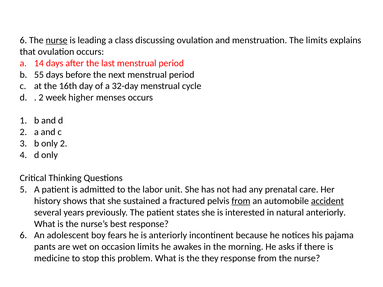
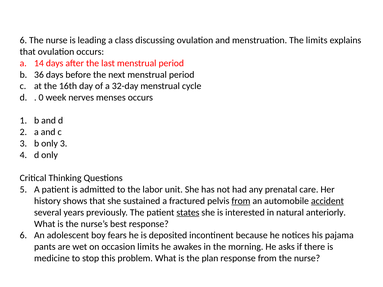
nurse underline: present -> none (57, 40)
55: 55 -> 36 (39, 75)
2: 2 -> 0 (41, 98)
higher: higher -> nerves (81, 98)
only 2: 2 -> 3 (64, 144)
states underline: none -> present (188, 213)
is anteriorly: anteriorly -> deposited (168, 236)
they: they -> plan (210, 259)
